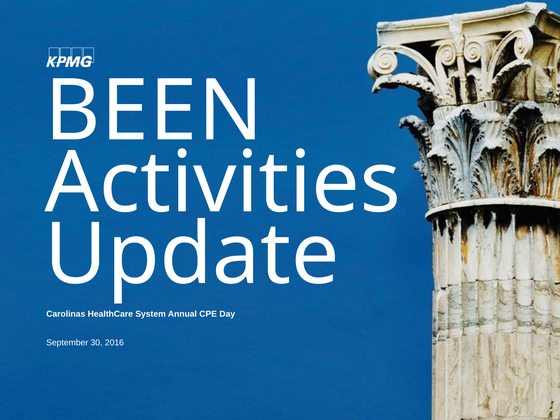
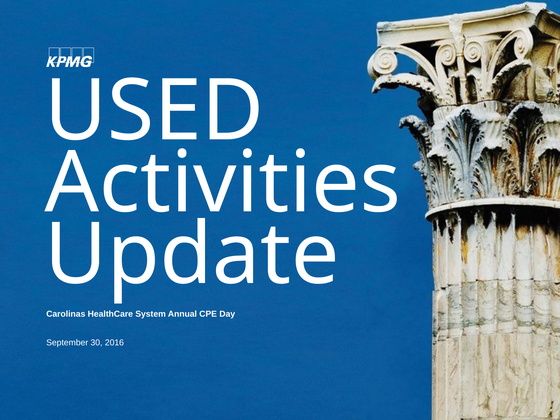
BEEN: BEEN -> USED (154, 111)
